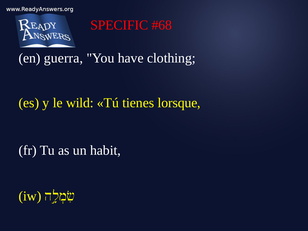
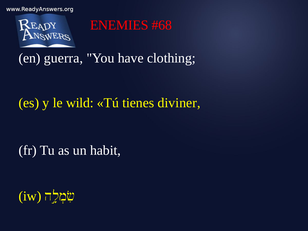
SPECIFIC: SPECIFIC -> ENEMIES (119, 25)
lorsque: lorsque -> diviner (179, 103)
